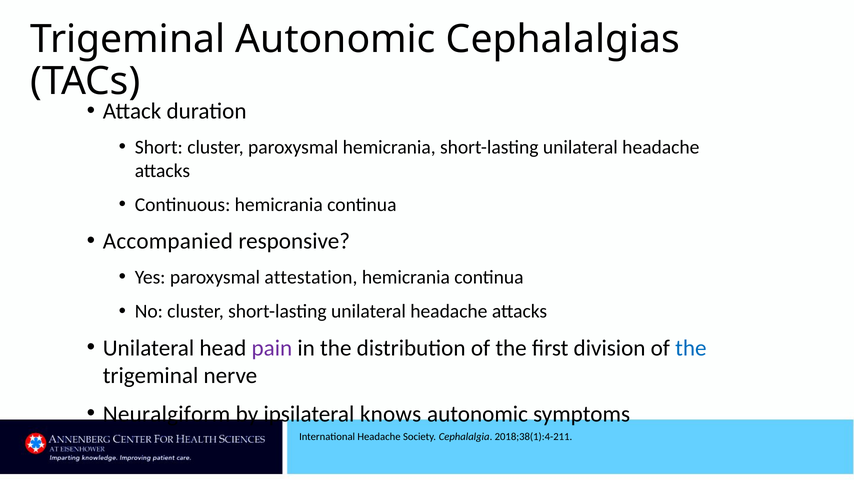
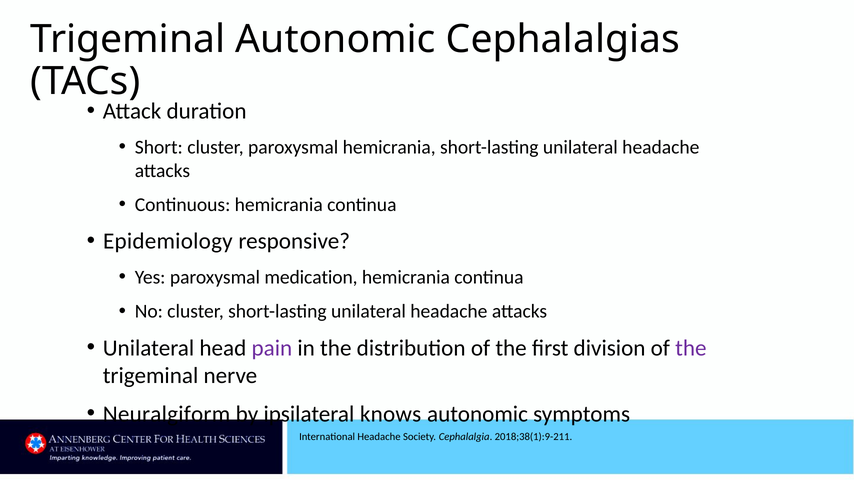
Accompanied: Accompanied -> Epidemiology (168, 242)
attestation: attestation -> medication (311, 278)
the colour: blue -> purple (691, 348)
2018;38(1):4-211: 2018;38(1):4-211 -> 2018;38(1):9-211 (533, 437)
